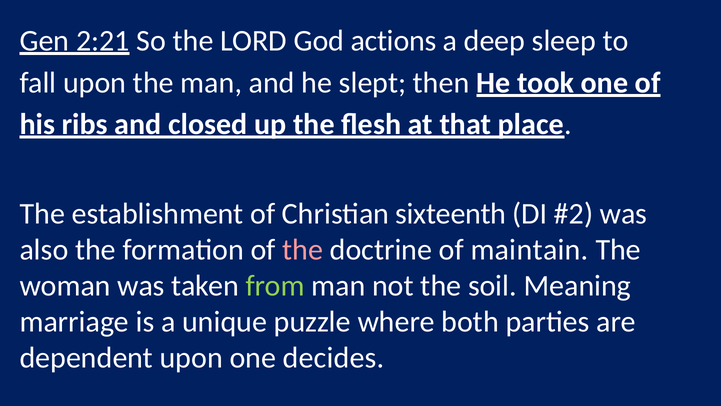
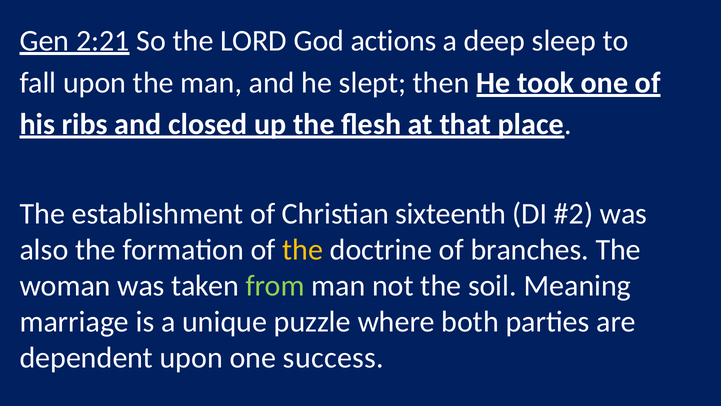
the colour: pink -> yellow (303, 249)
maintain: maintain -> branches (530, 249)
decides: decides -> success (333, 358)
